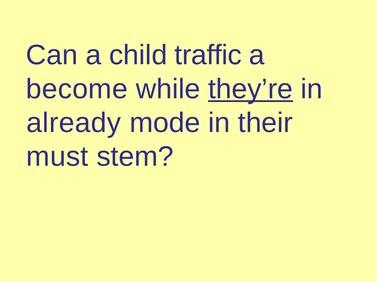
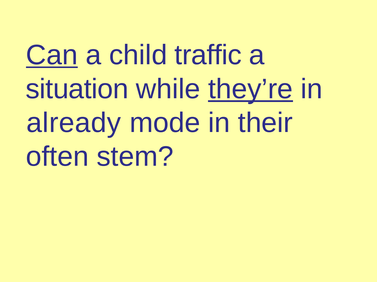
Can underline: none -> present (52, 55)
become: become -> situation (77, 89)
must: must -> often (57, 157)
